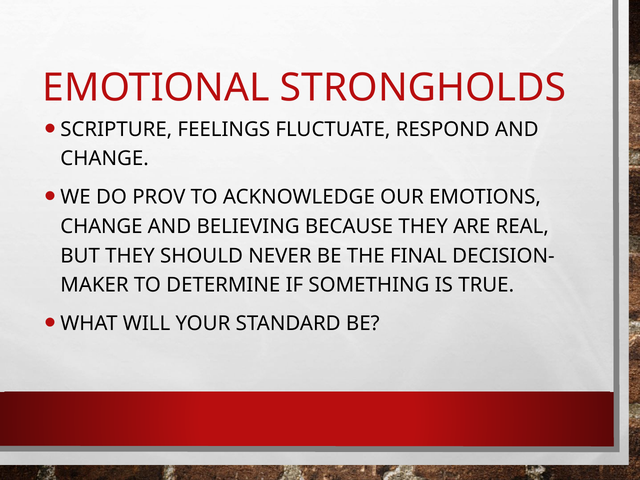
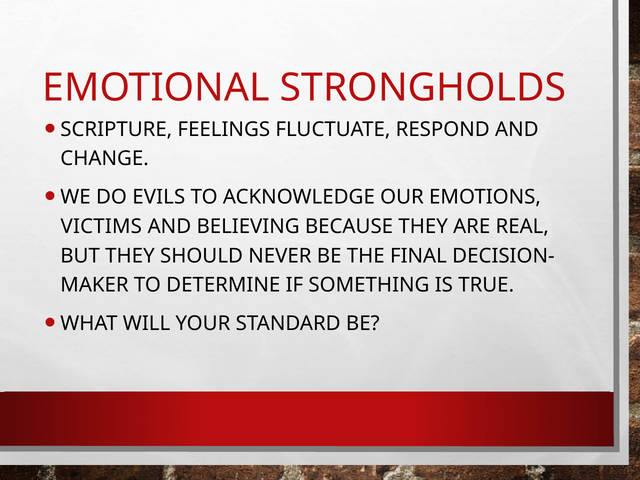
PROV: PROV -> EVILS (159, 197)
CHANGE: CHANGE -> VICTIMS (101, 226)
